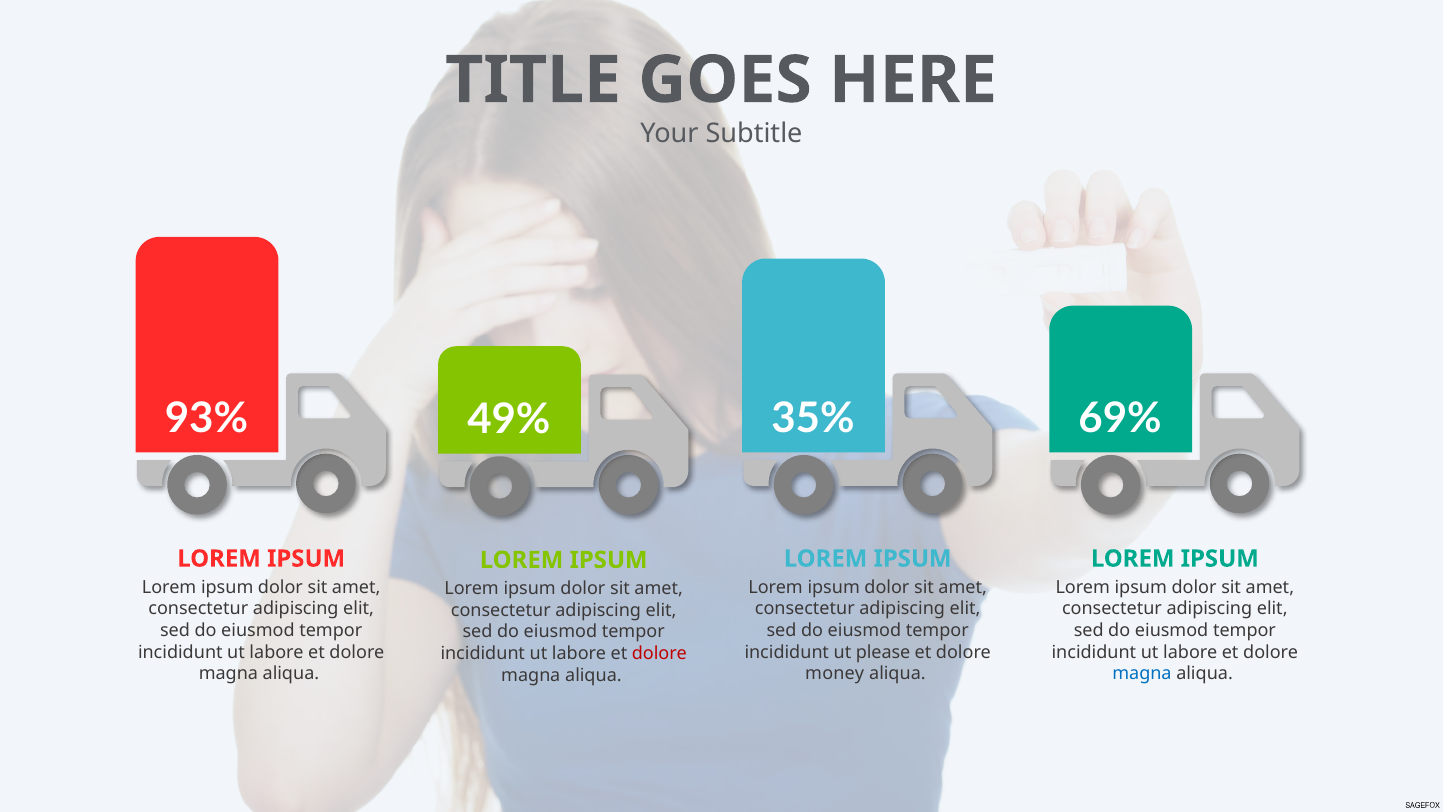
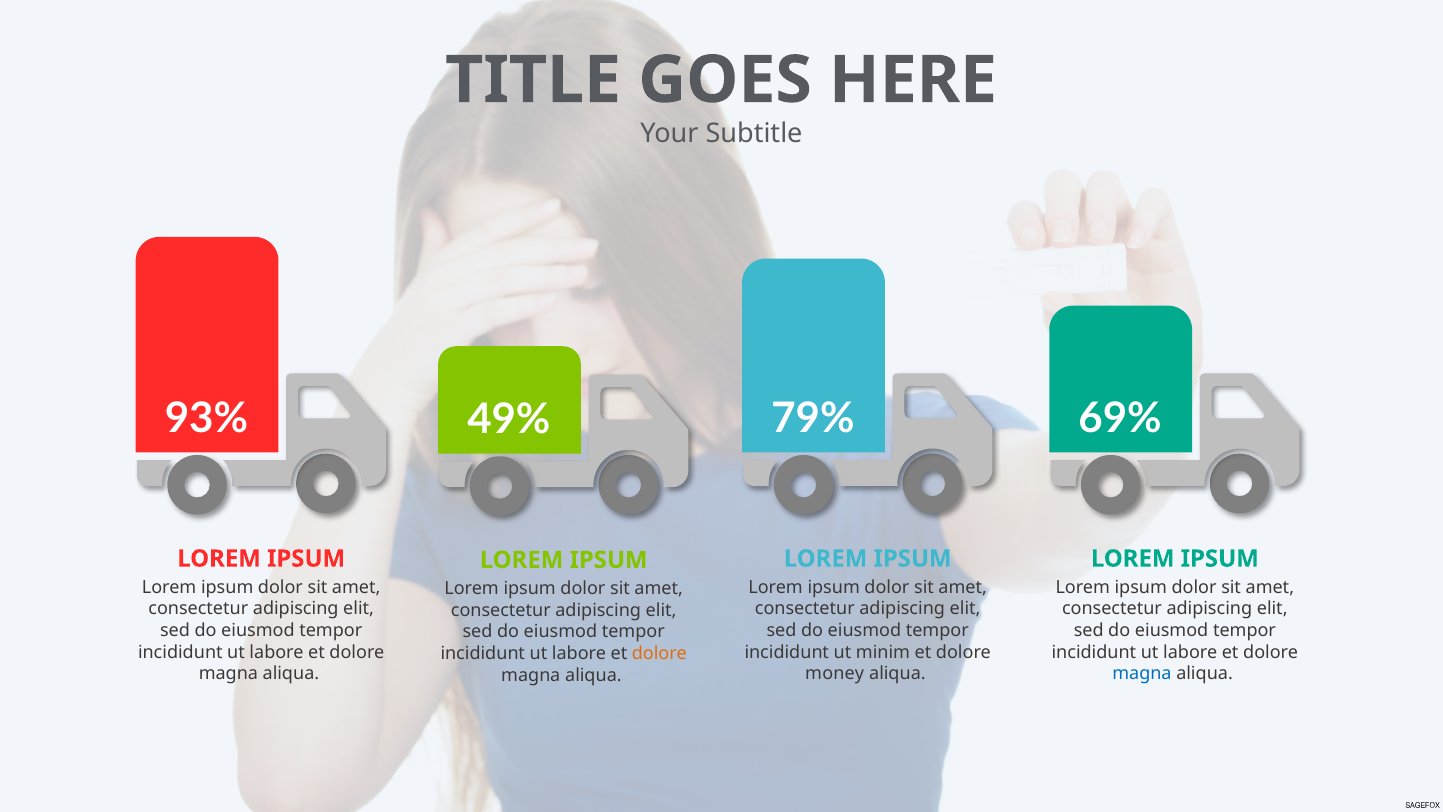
35%: 35% -> 79% (813, 418)
please: please -> minim (883, 652)
dolore colour: red -> orange (659, 653)
